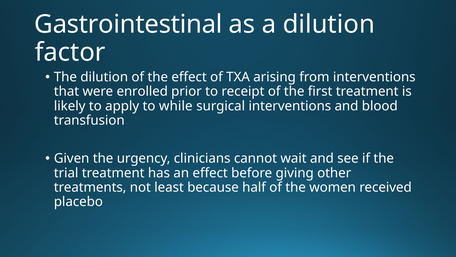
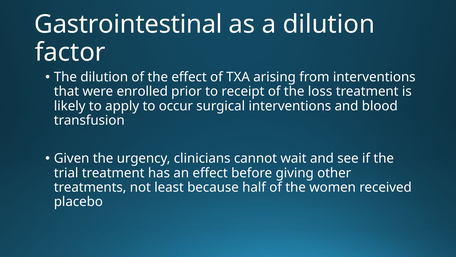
first: first -> loss (320, 91)
while: while -> occur (176, 106)
